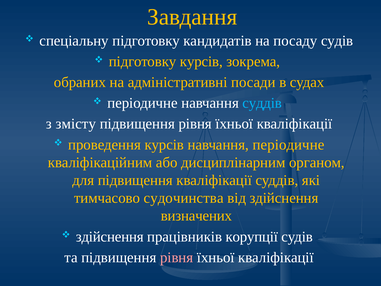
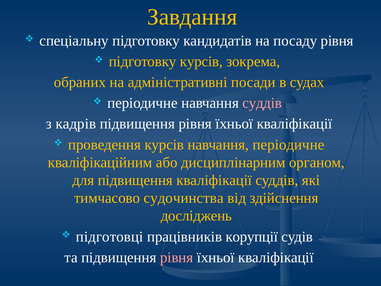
посаду судів: судів -> рівня (337, 41)
суддів colour: light blue -> pink (262, 103)
змісту: змісту -> кадрів (76, 124)
визначених: визначених -> досліджень (196, 216)
здійснення: здійснення -> підготовці (110, 236)
